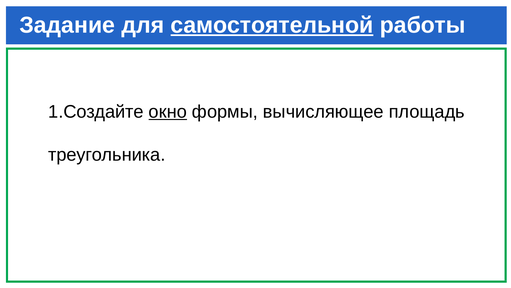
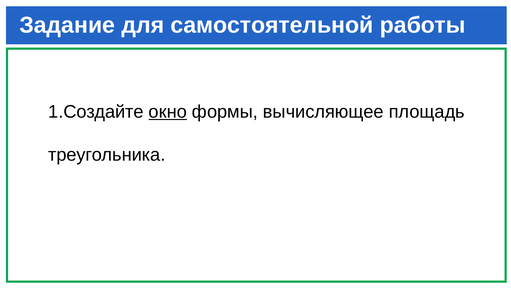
самостоятельной underline: present -> none (272, 25)
